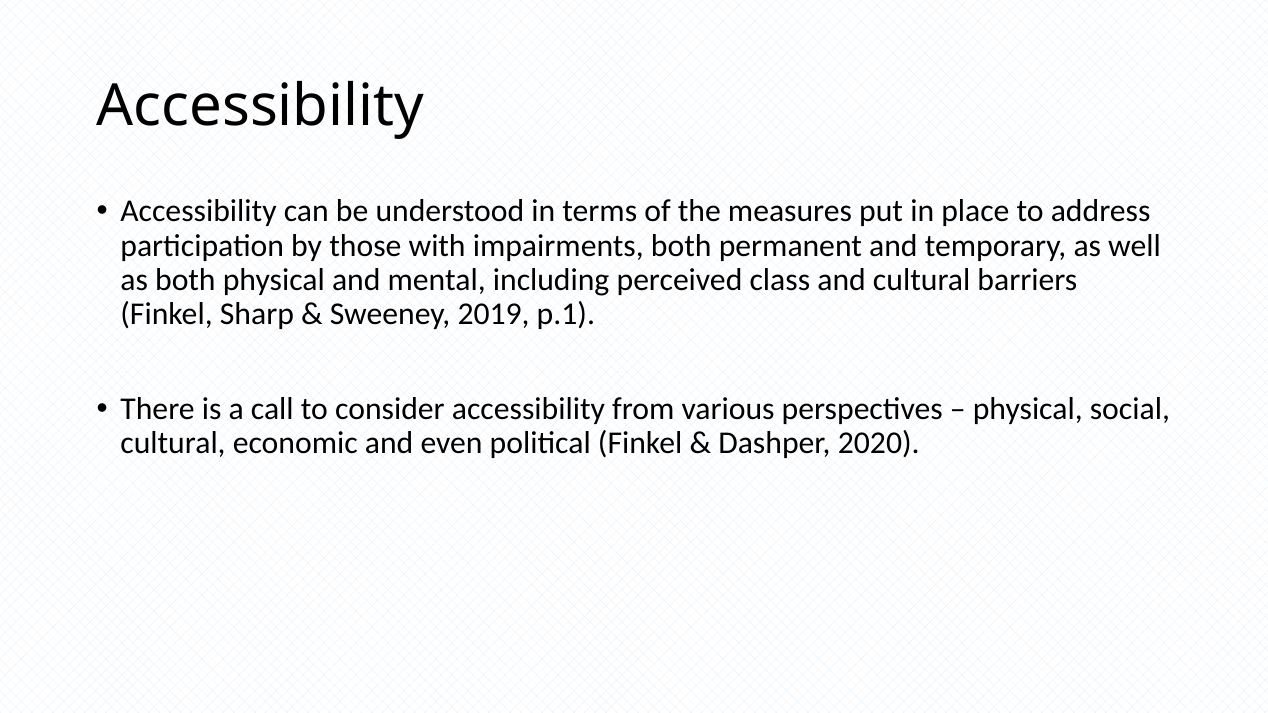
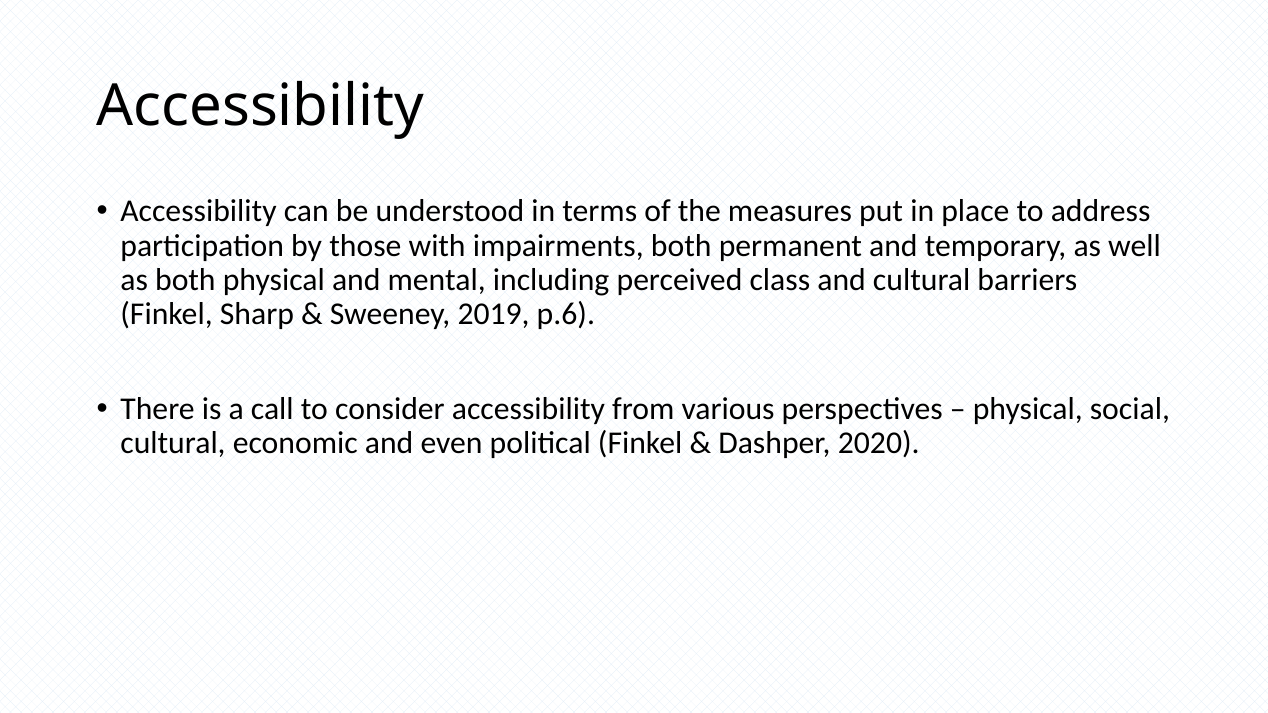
p.1: p.1 -> p.6 (566, 314)
